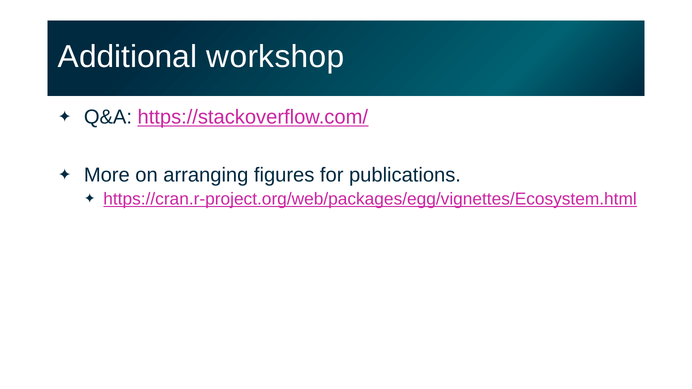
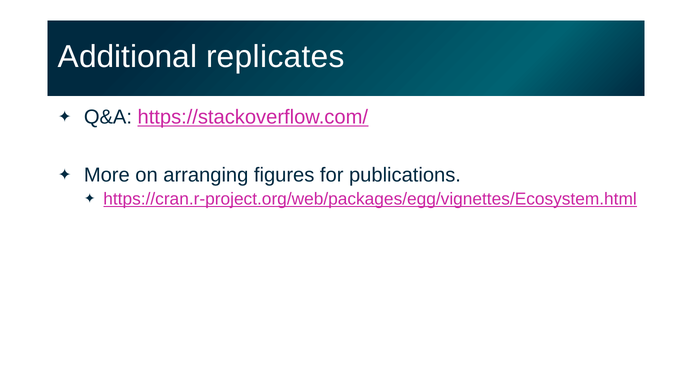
workshop: workshop -> replicates (275, 57)
